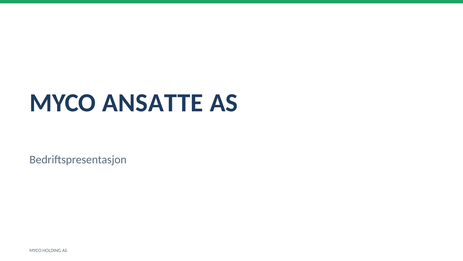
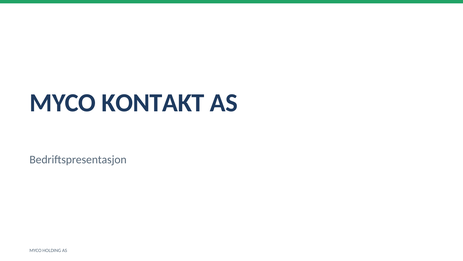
ANSATTE: ANSATTE -> KONTAKT (153, 103)
